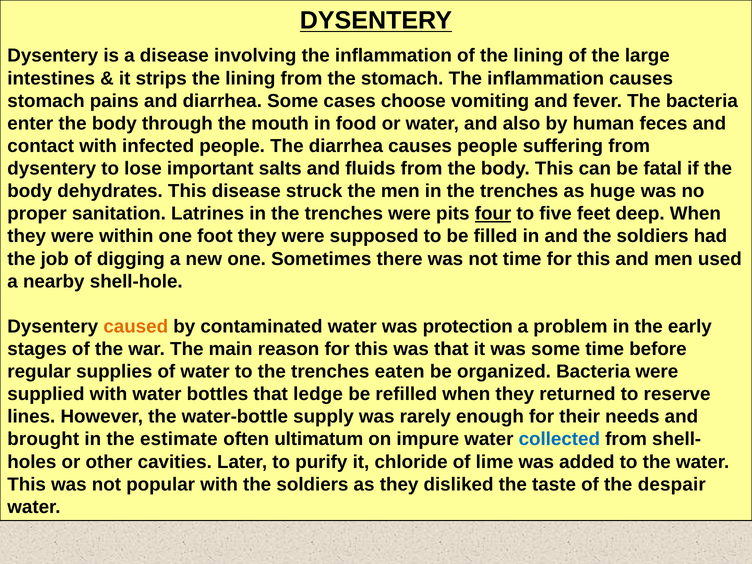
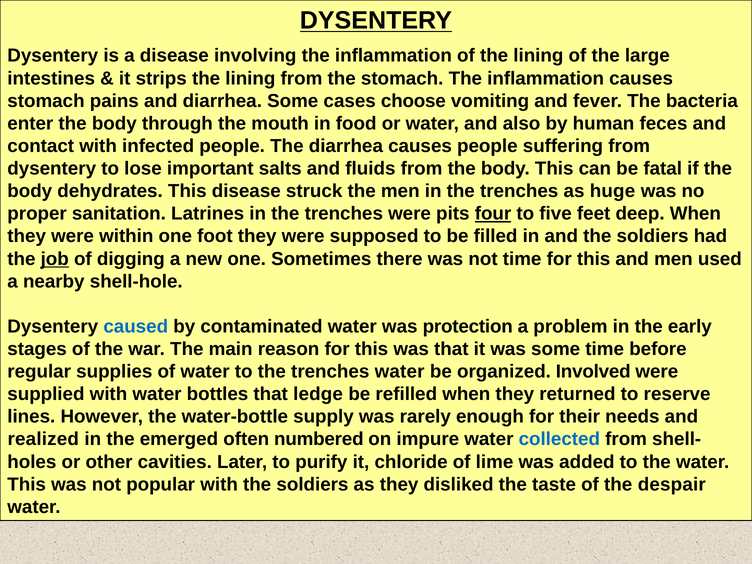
job underline: none -> present (55, 259)
caused colour: orange -> blue (136, 326)
trenches eaten: eaten -> water (400, 372)
organized Bacteria: Bacteria -> Involved (593, 372)
brought: brought -> realized (43, 439)
estimate: estimate -> emerged (179, 439)
ultimatum: ultimatum -> numbered (319, 439)
